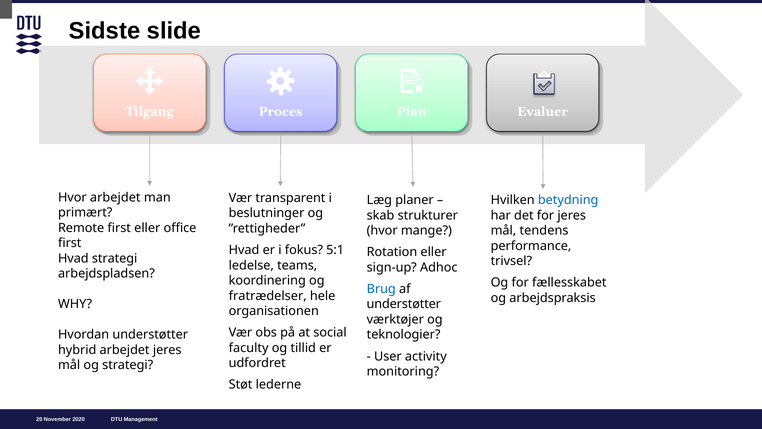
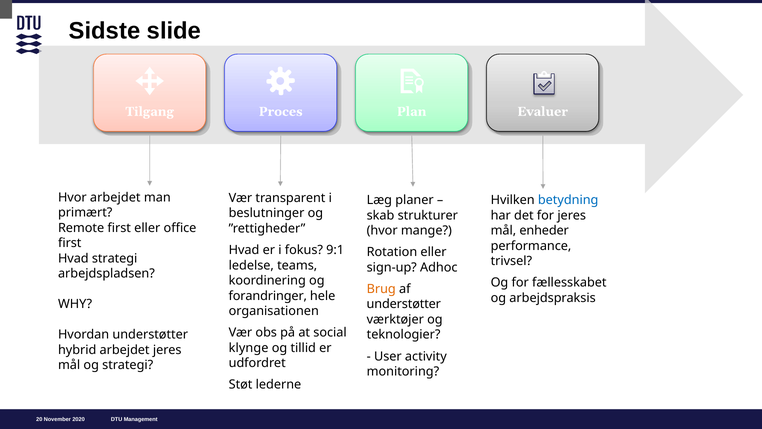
tendens: tendens -> enheder (544, 230)
5:1: 5:1 -> 9:1 (335, 250)
Brug colour: blue -> orange (381, 289)
fratrædelser: fratrædelser -> forandringer (268, 296)
faculty: faculty -> klynge (249, 348)
